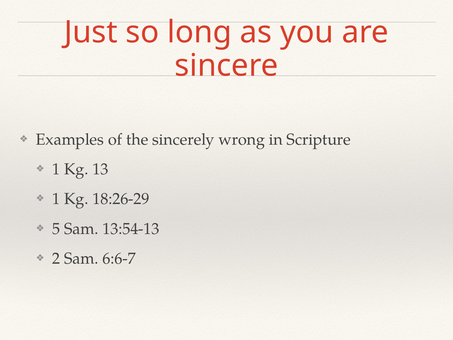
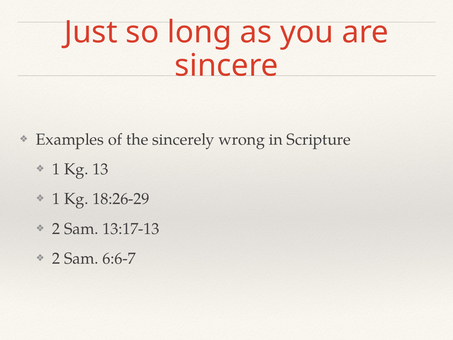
5: 5 -> 2 (56, 229)
13:54-13: 13:54-13 -> 13:17-13 (131, 229)
